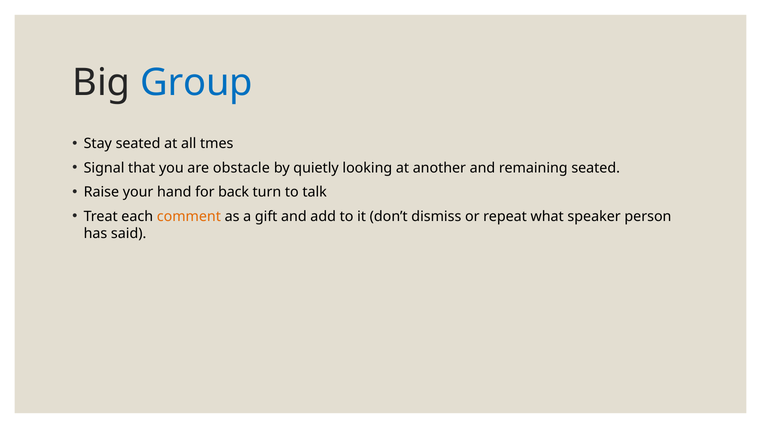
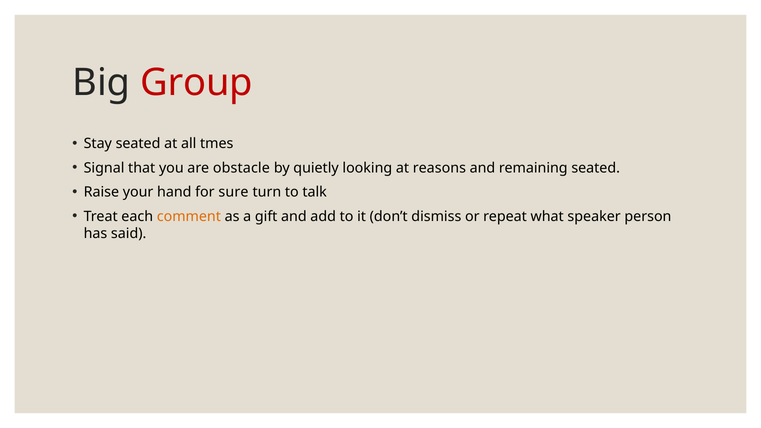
Group colour: blue -> red (196, 83)
another: another -> reasons (439, 168)
back: back -> sure (233, 192)
